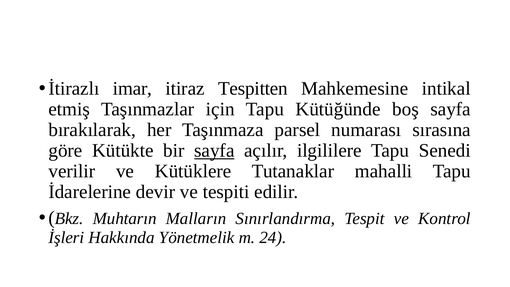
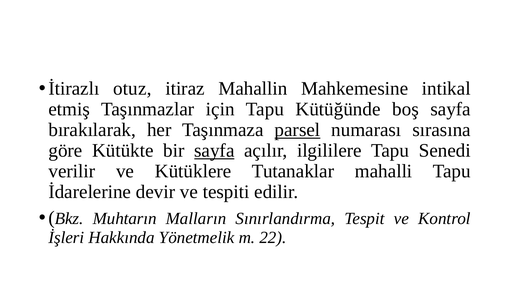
imar: imar -> otuz (132, 88)
Tespitten: Tespitten -> Mahallin (253, 88)
parsel underline: none -> present (297, 130)
24: 24 -> 22 (273, 237)
